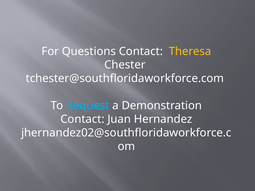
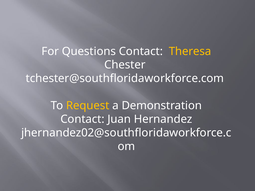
Request colour: light blue -> yellow (88, 106)
